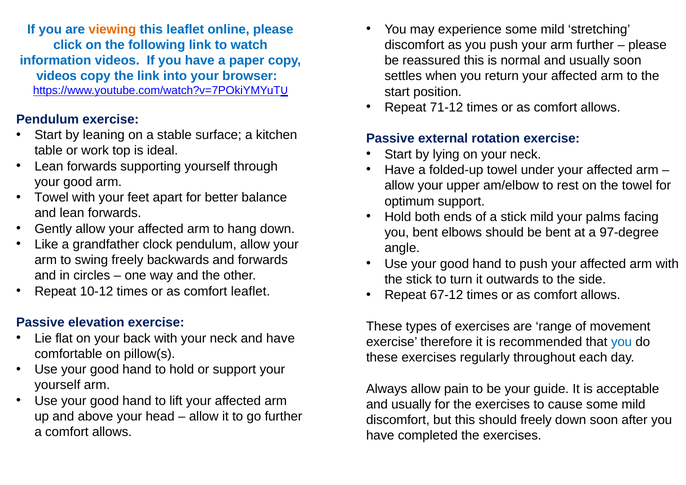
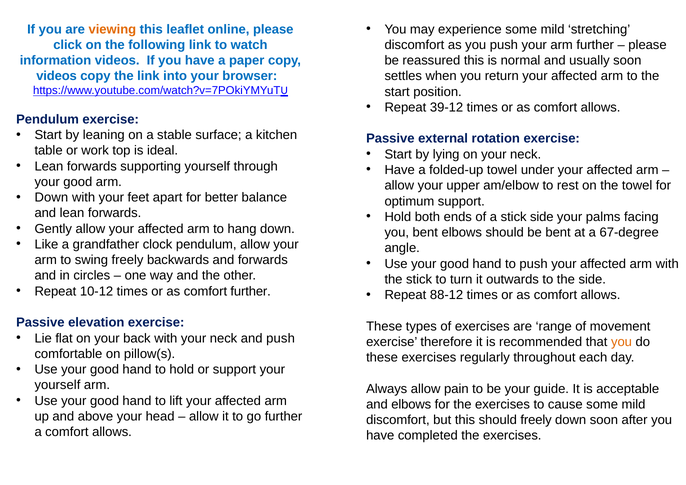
71-12: 71-12 -> 39-12 (447, 107)
Towel: Towel -> Down (51, 198)
stick mild: mild -> side (542, 217)
97-degree: 97-degree -> 67-degree (629, 233)
comfort leaflet: leaflet -> further (251, 291)
67-12: 67-12 -> 88-12 (447, 295)
and have: have -> push (281, 338)
you colour: blue -> orange (621, 342)
usually: usually -> elbows (411, 404)
